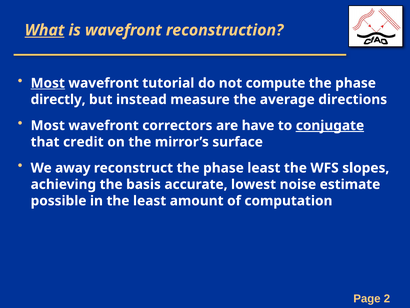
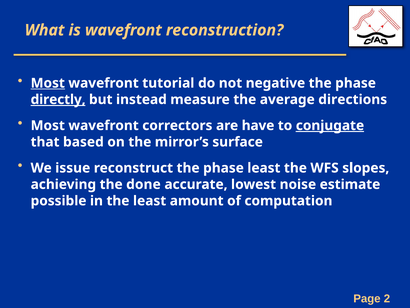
What underline: present -> none (45, 30)
compute: compute -> negative (275, 83)
directly underline: none -> present (58, 99)
credit: credit -> based (83, 142)
away: away -> issue (73, 168)
basis: basis -> done (143, 184)
